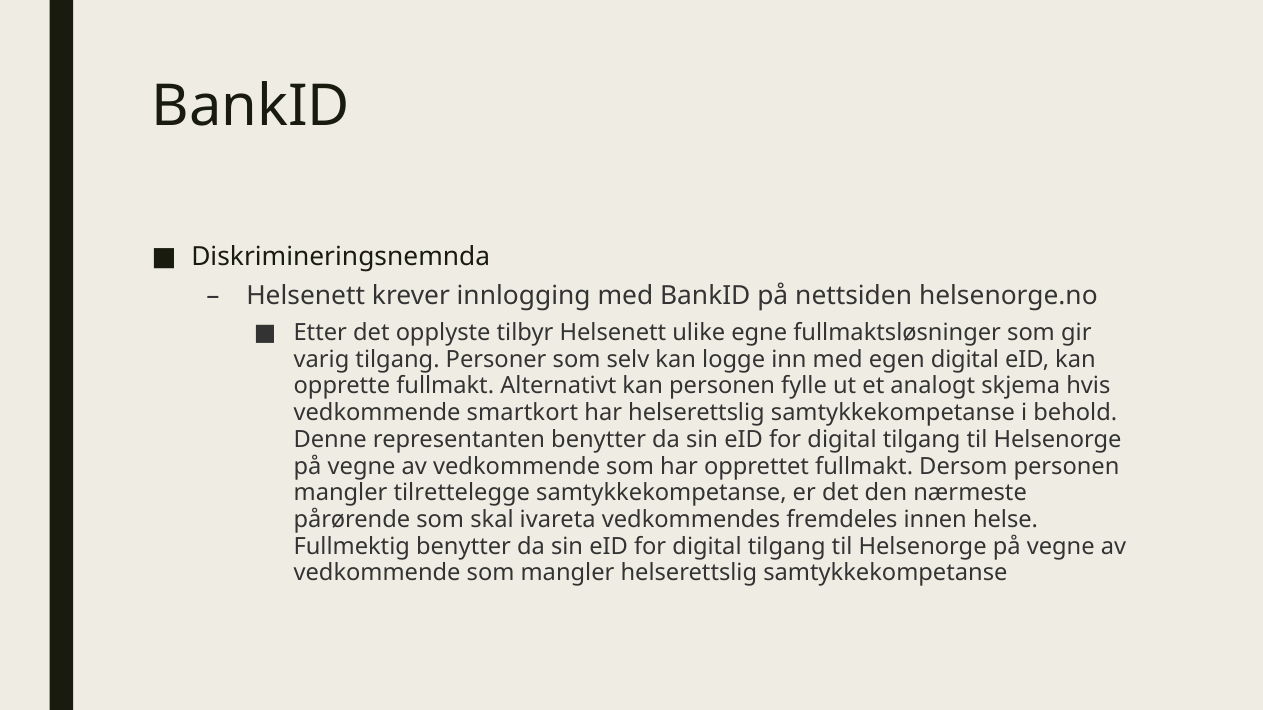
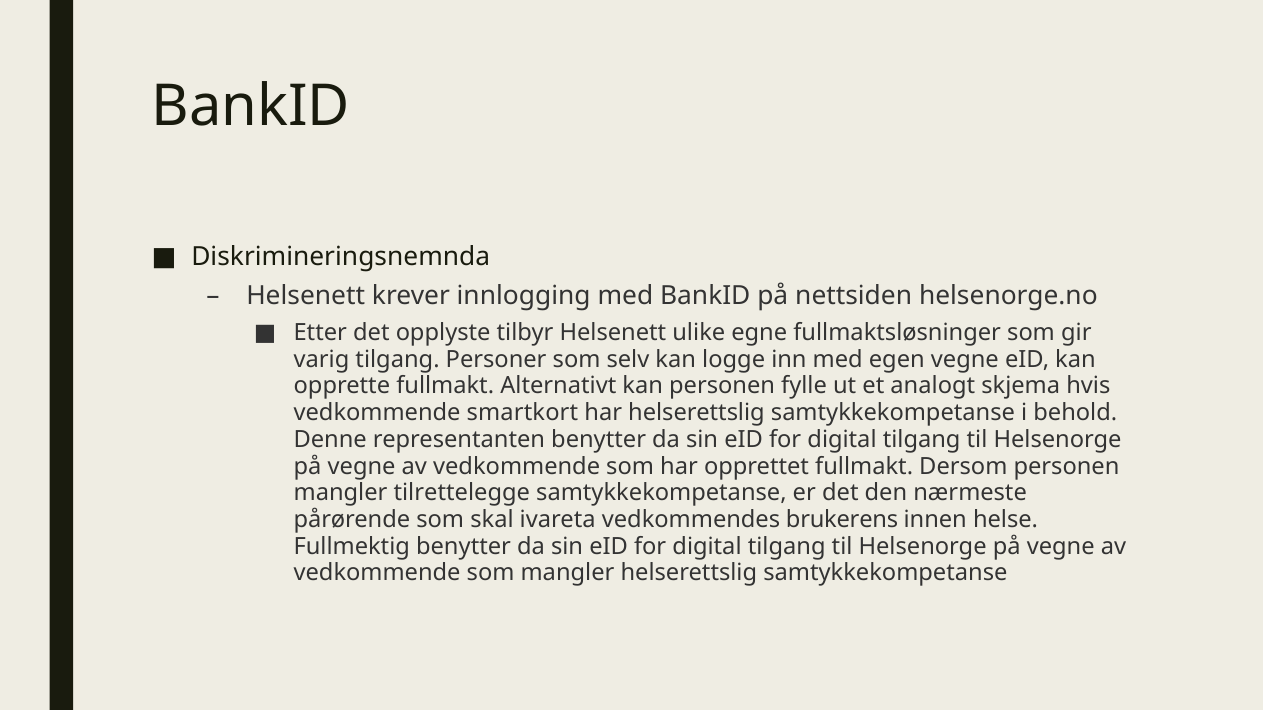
egen digital: digital -> vegne (965, 360)
fremdeles: fremdeles -> brukerens (842, 520)
